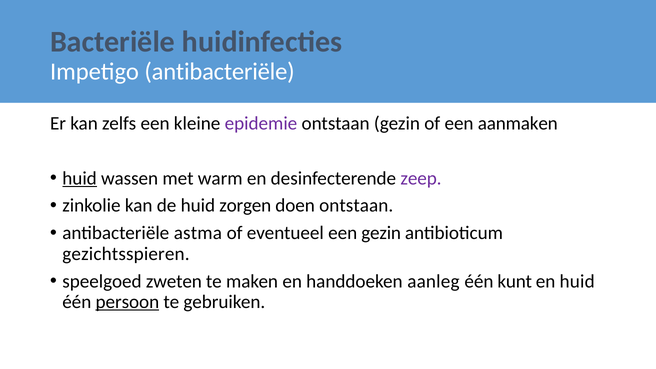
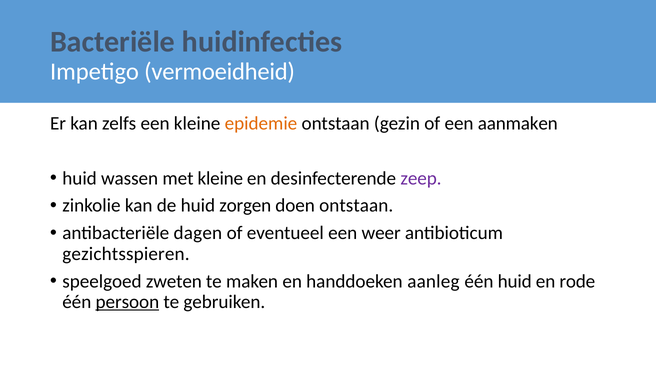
Impetigo antibacteriële: antibacteriële -> vermoeidheid (220, 71)
epidemie colour: purple -> orange (261, 123)
huid underline: present -> none (80, 178)
met warm: warm -> kleine (220, 178)
astma: astma -> dagen (198, 233)
een gezin: gezin -> weer (381, 233)
één kunt: kunt -> huid (515, 281)
en huid: huid -> rode (577, 281)
